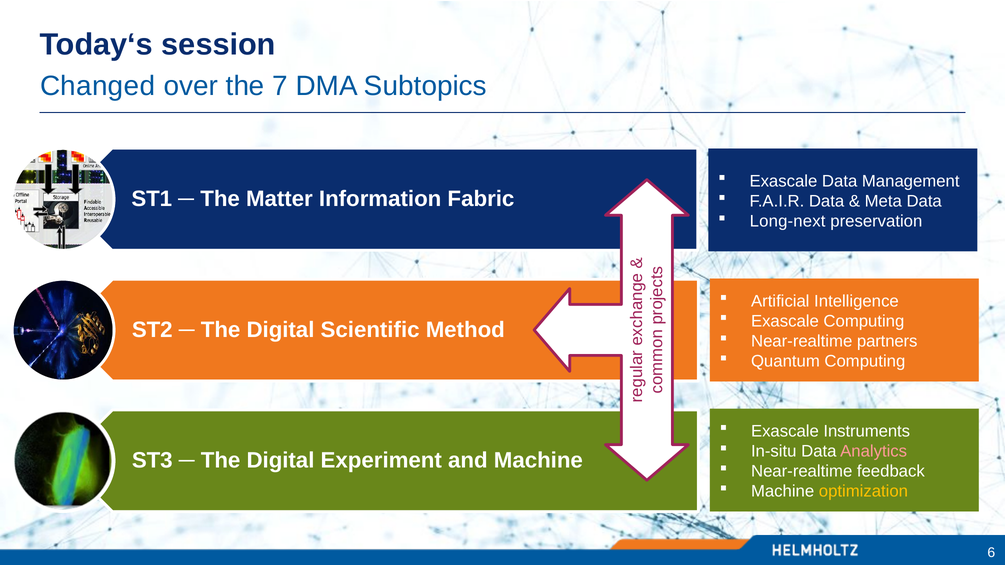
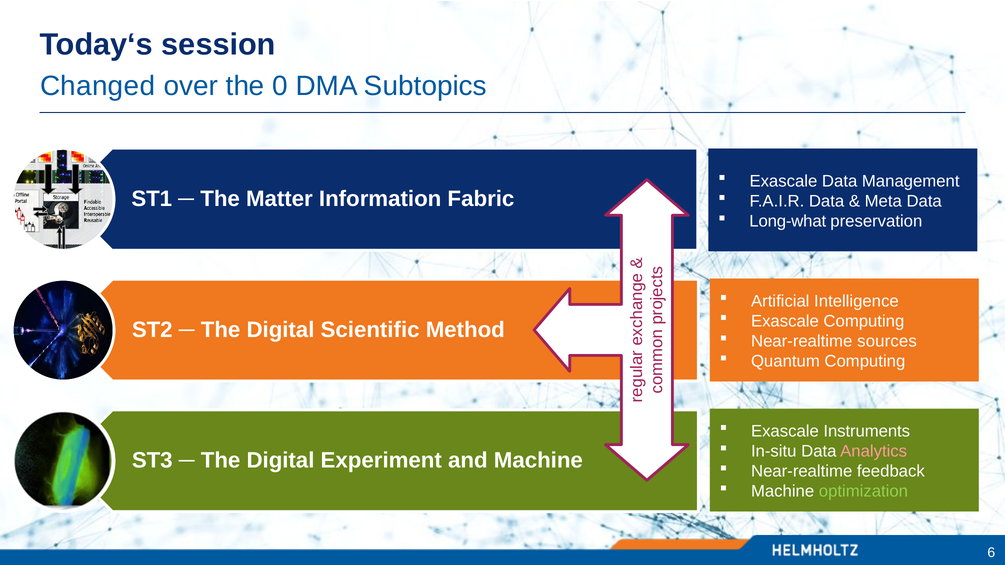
7: 7 -> 0 (280, 86)
Long-next: Long-next -> Long-what (788, 221)
partners: partners -> sources (887, 341)
optimization colour: yellow -> light green (863, 492)
